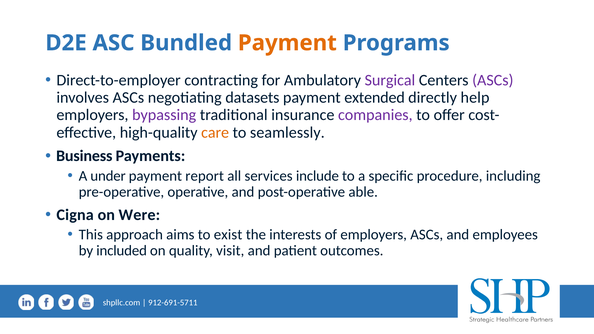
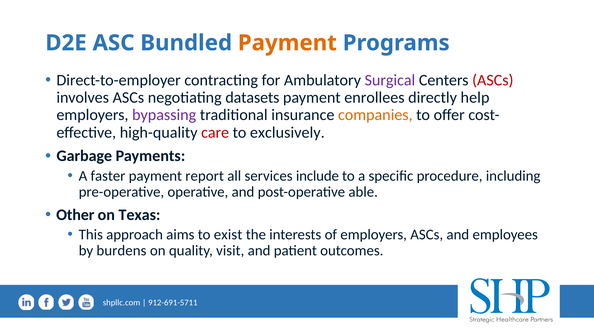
ASCs colour: purple -> red (493, 80)
extended: extended -> enrollees (374, 98)
companies colour: purple -> orange (375, 115)
care colour: orange -> red (215, 132)
seamlessly: seamlessly -> exclusively (287, 132)
Business: Business -> Garbage (84, 156)
under: under -> faster (108, 176)
Cigna: Cigna -> Other (75, 215)
Were: Were -> Texas (139, 215)
included: included -> burdens (121, 251)
